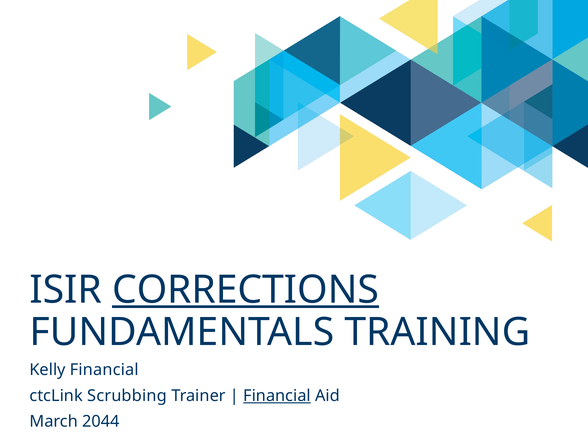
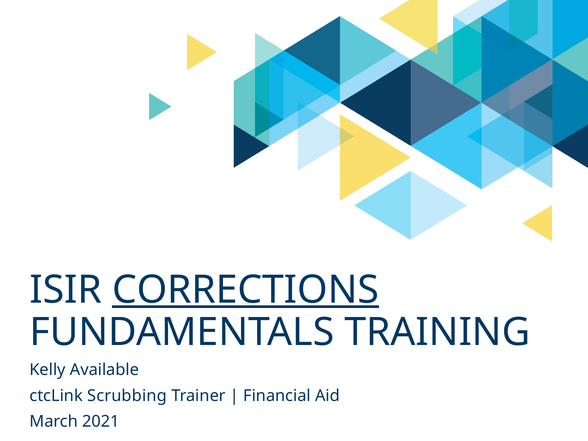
Kelly Financial: Financial -> Available (104, 370)
Financial underline: present -> none (277, 396)
2044: 2044 -> 2021 (101, 421)
